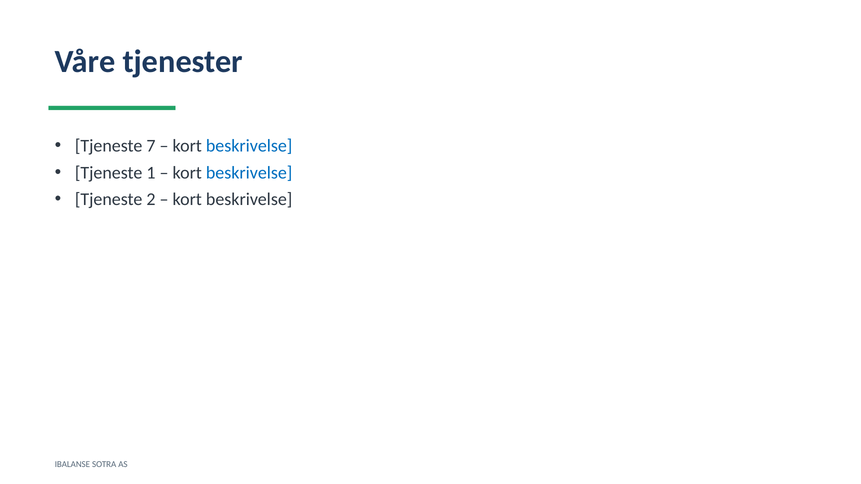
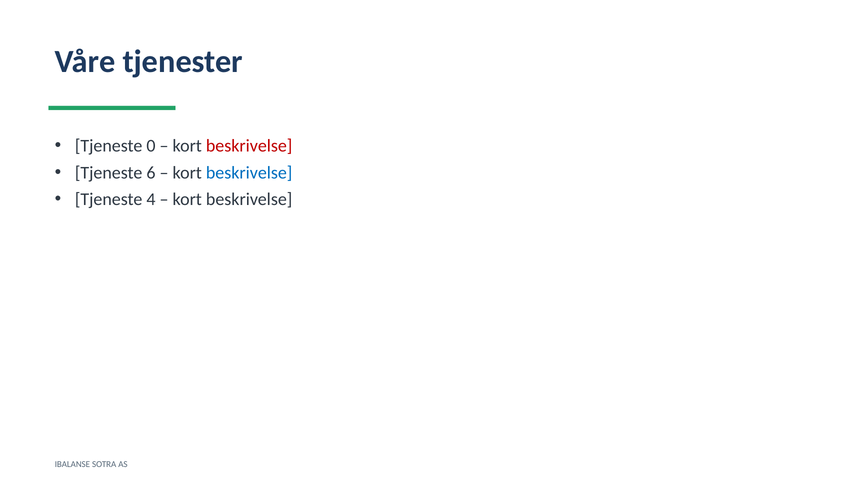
7: 7 -> 0 (151, 146)
beskrivelse colour: blue -> red (249, 146)
1: 1 -> 6 (151, 173)
2: 2 -> 4 (151, 200)
